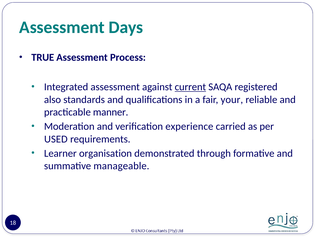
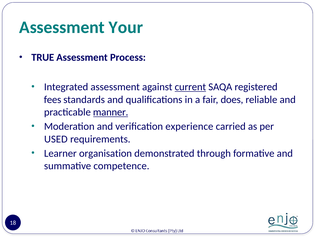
Days: Days -> Your (126, 27)
also: also -> fees (53, 99)
your: your -> does (232, 99)
manner underline: none -> present (111, 112)
manageable: manageable -> competence (121, 165)
